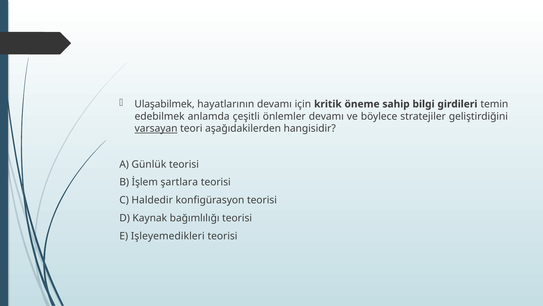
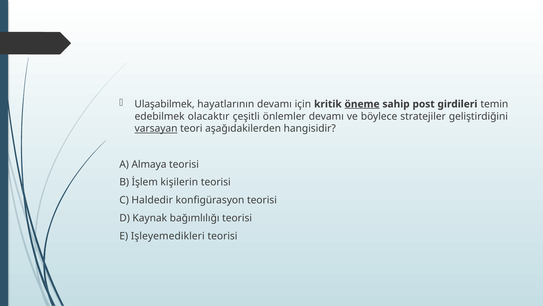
öneme underline: none -> present (362, 104)
bilgi: bilgi -> post (424, 104)
anlamda: anlamda -> olacaktır (209, 116)
Günlük: Günlük -> Almaya (149, 164)
şartlara: şartlara -> kişilerin (179, 182)
